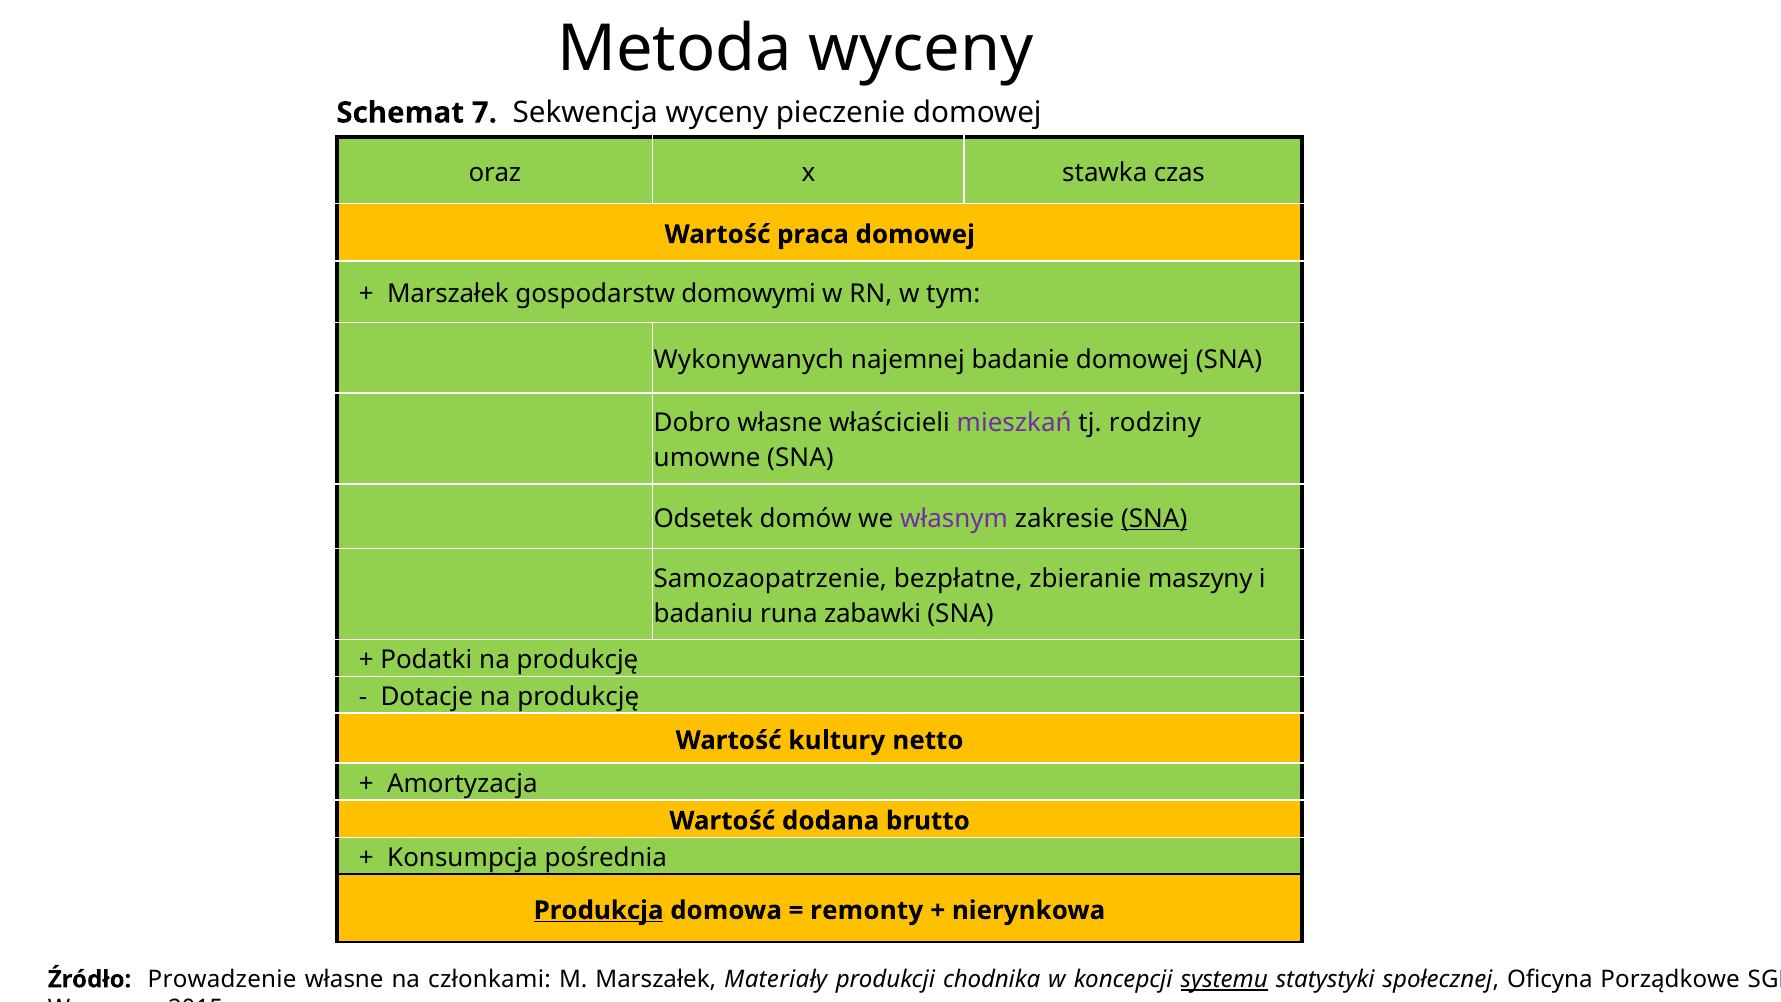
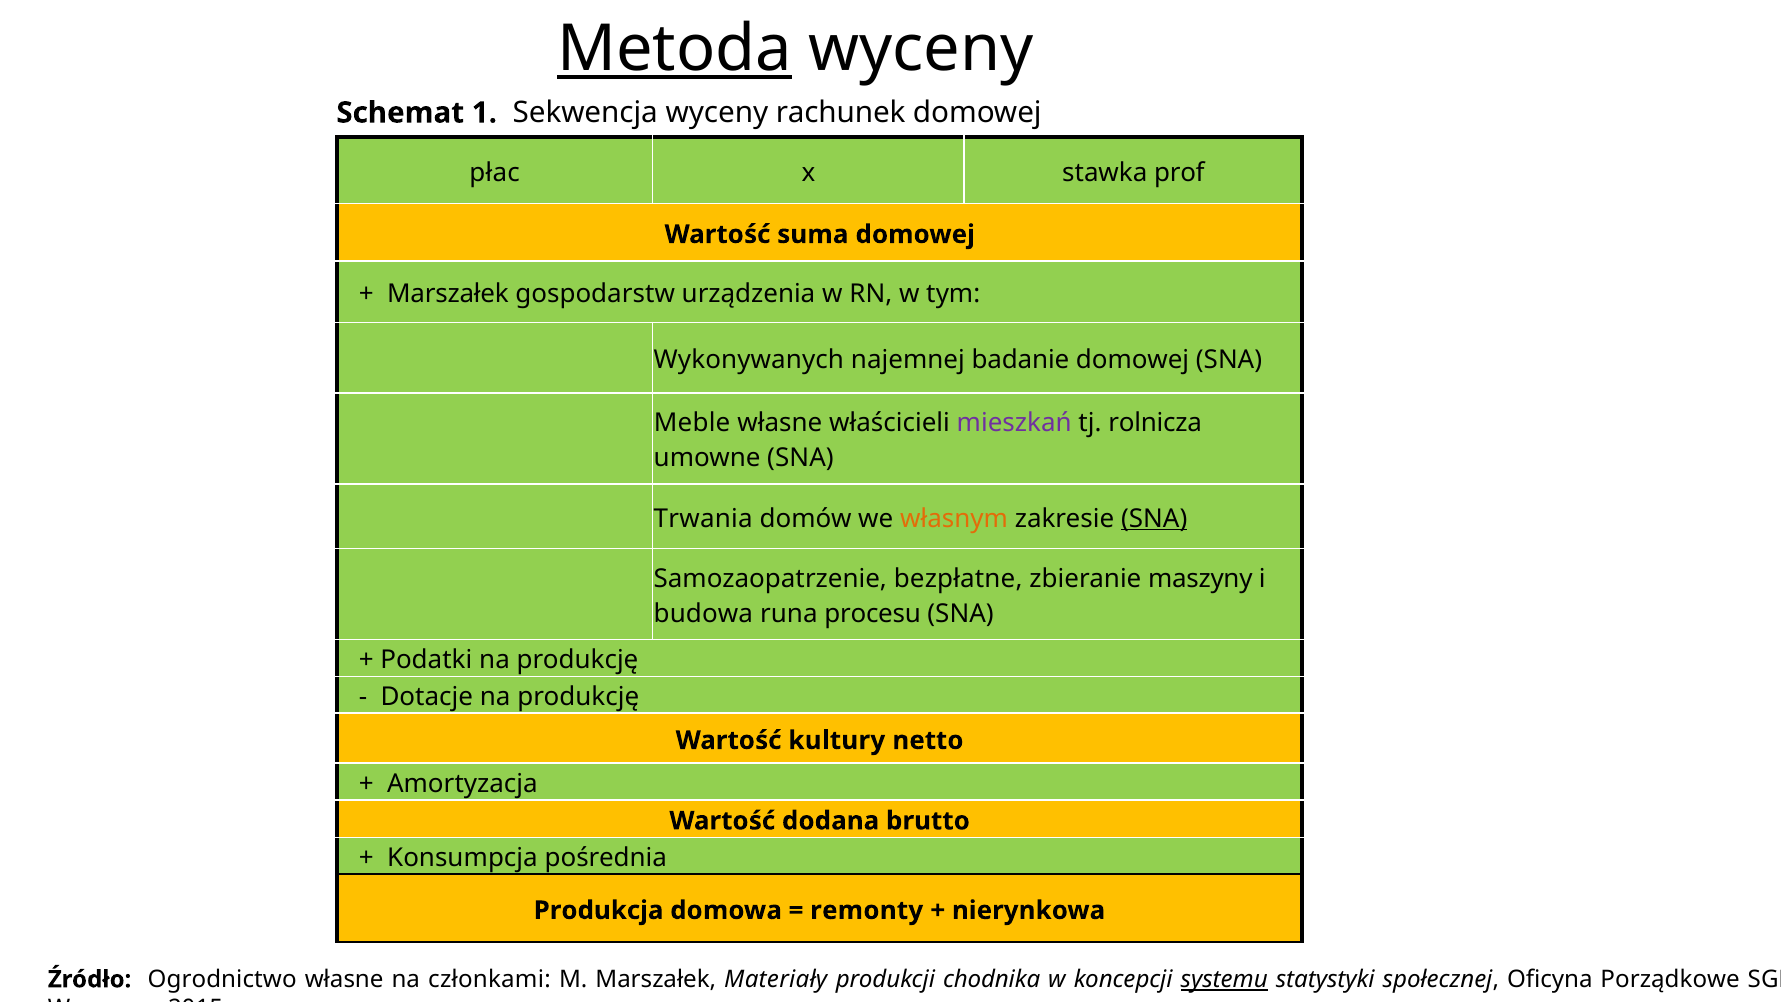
Metoda underline: none -> present (675, 49)
7: 7 -> 1 (484, 113)
pieczenie: pieczenie -> rachunek (841, 113)
oraz: oraz -> płac (495, 173)
czas: czas -> prof (1179, 173)
praca: praca -> suma (813, 234)
domowymi: domowymi -> urządzenia (749, 294)
Dobro: Dobro -> Meble (692, 423)
rodziny: rodziny -> rolnicza (1155, 423)
Odsetek: Odsetek -> Trwania (703, 518)
własnym colour: purple -> orange (954, 518)
badaniu: badaniu -> budowa (703, 614)
zabawki: zabawki -> procesu (873, 614)
Produkcja underline: present -> none (599, 910)
Prowadzenie: Prowadzenie -> Ogrodnictwo (222, 979)
